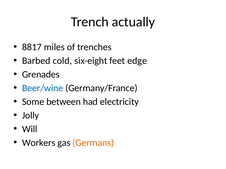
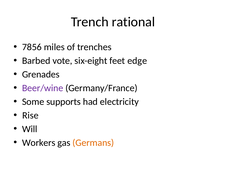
actually: actually -> rational (133, 22)
8817: 8817 -> 7856 (32, 47)
cold: cold -> vote (62, 61)
Beer/wine colour: blue -> purple (43, 88)
between: between -> supports (64, 102)
Jolly: Jolly -> Rise (30, 116)
